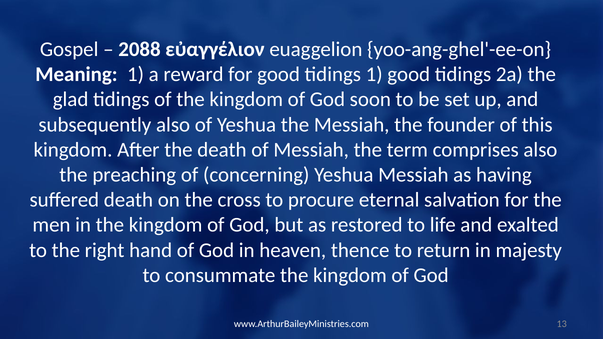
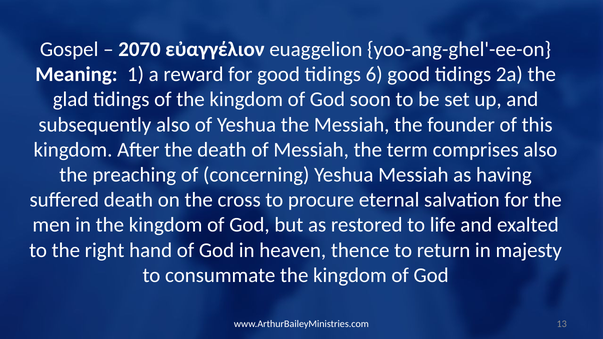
2088: 2088 -> 2070 (139, 49)
tidings 1: 1 -> 6 (374, 74)
